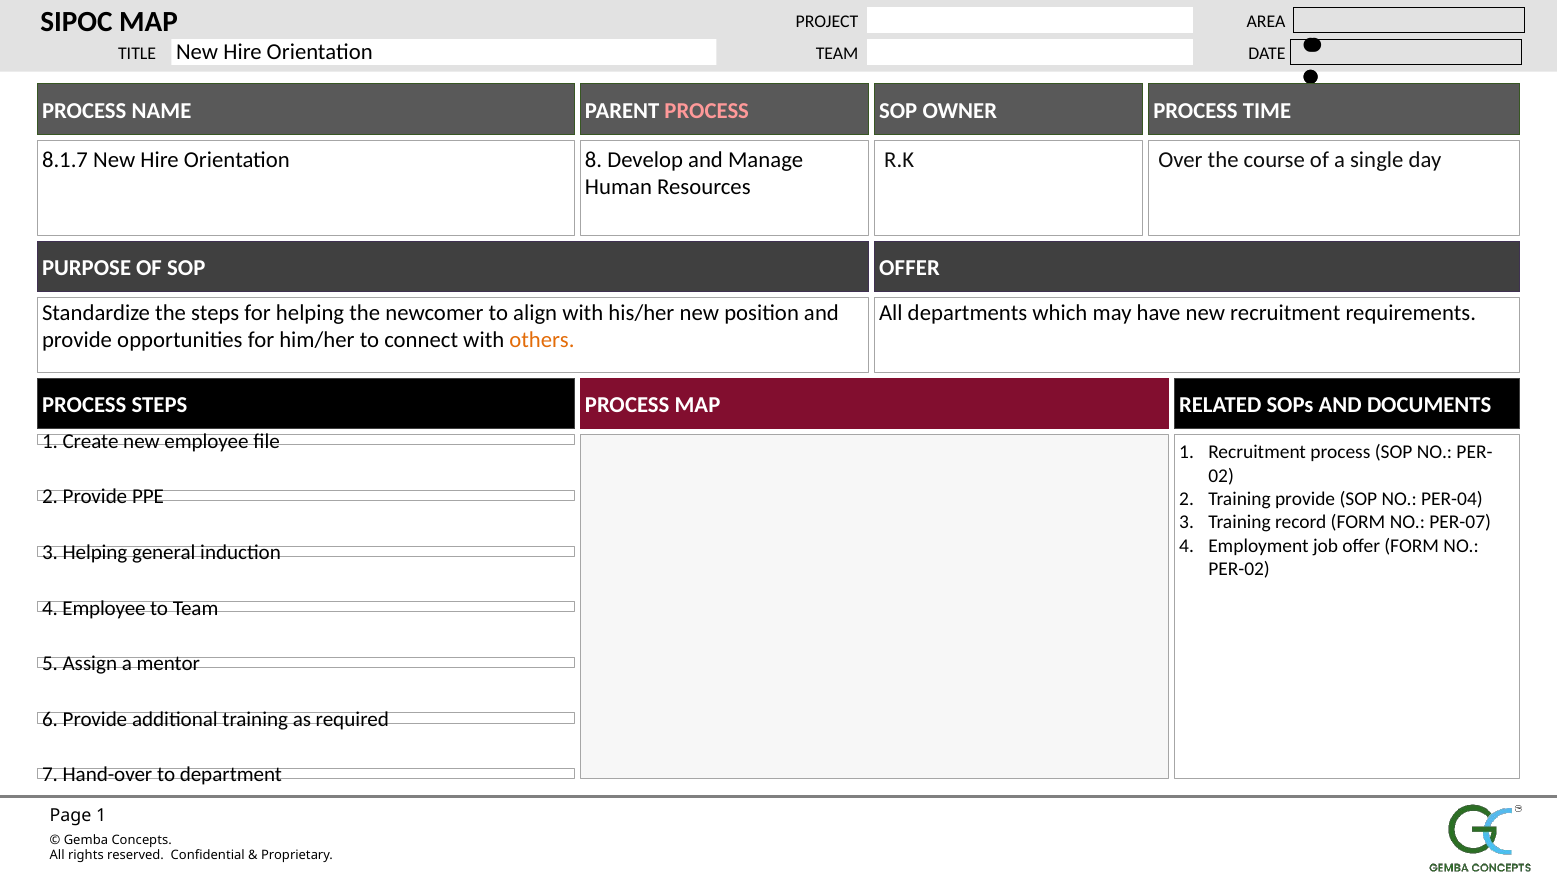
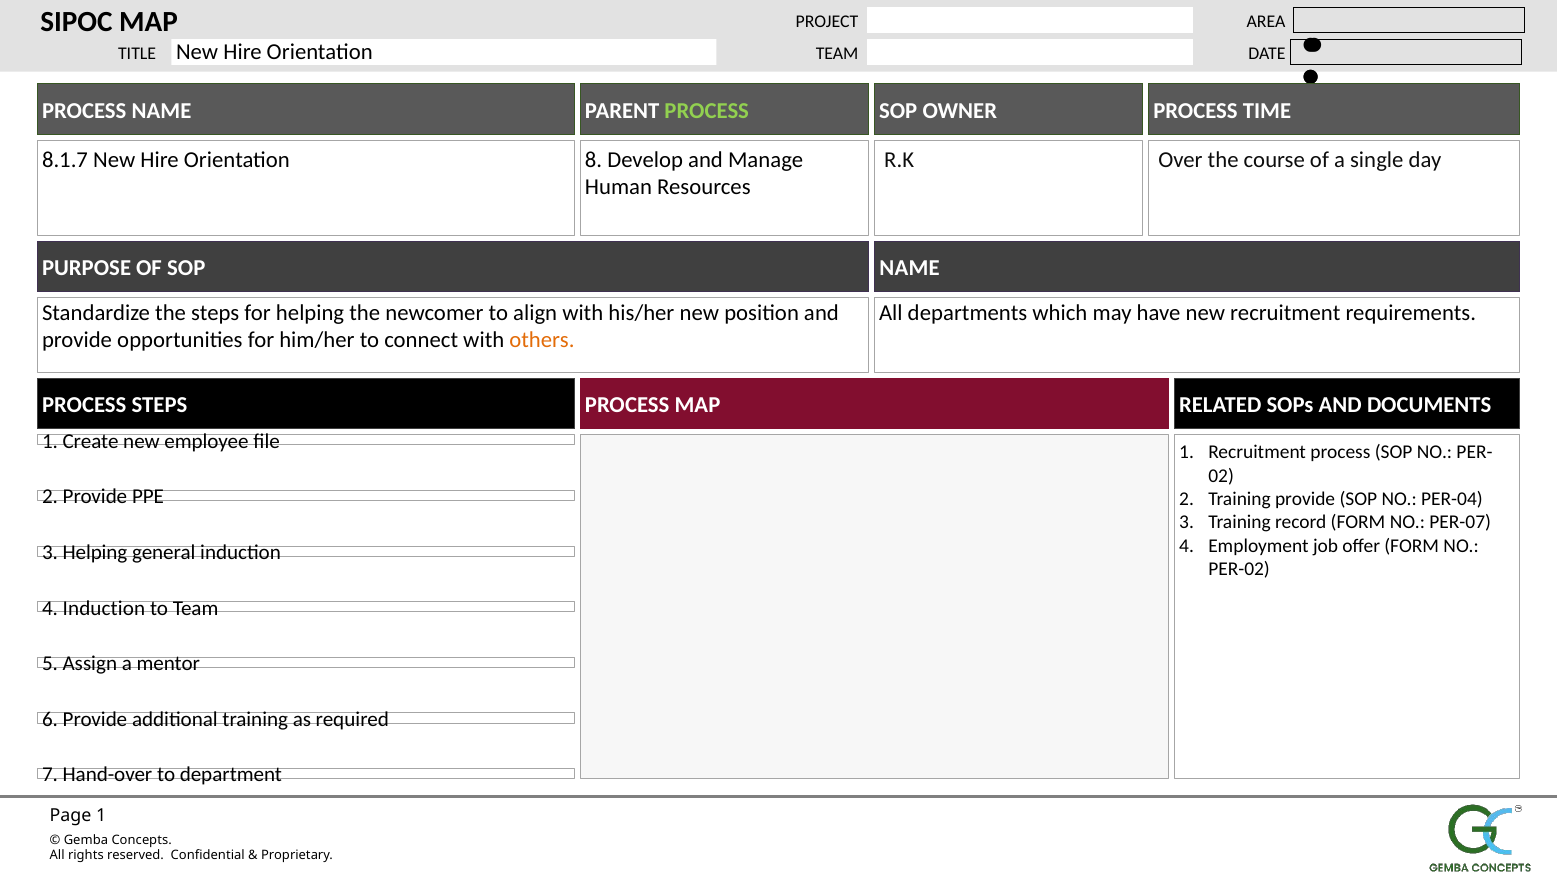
PROCESS colour: pink -> light green (707, 111)
OFFER: OFFER -> NAME (910, 268)
4 Employee: Employee -> Induction (104, 608)
